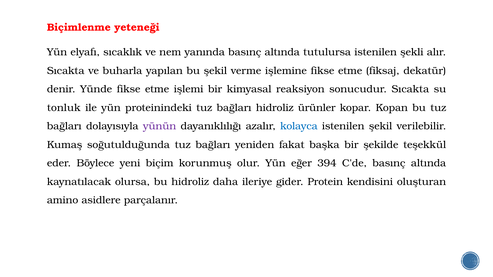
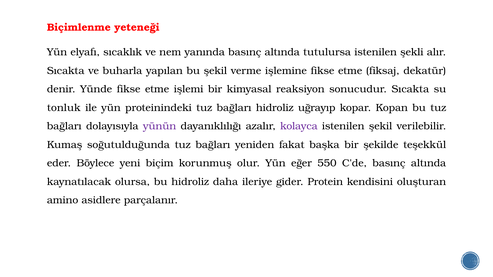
ürünler: ürünler -> uğrayıp (317, 108)
kolayca colour: blue -> purple (299, 126)
394: 394 -> 550 (327, 163)
